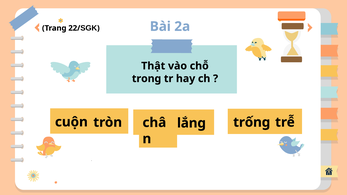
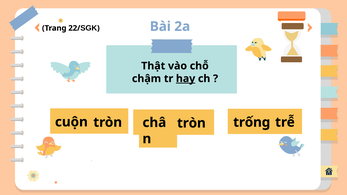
trong: trong -> chậm (146, 79)
hay underline: none -> present (186, 79)
lắng: lắng -> tròn (191, 123)
